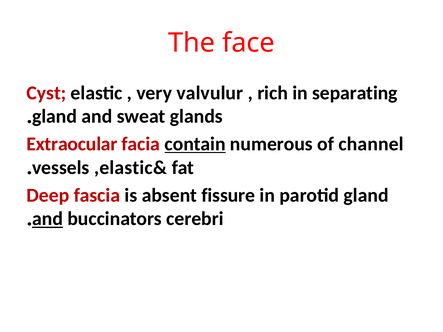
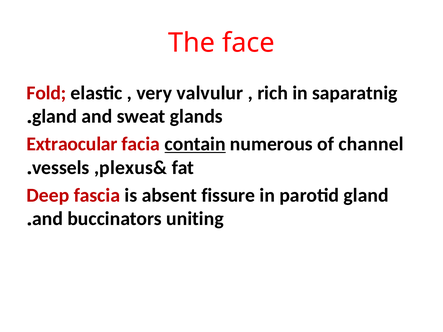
Cyst: Cyst -> Fold (46, 93)
separating: separating -> saparatnig (355, 93)
,elastic&: ,elastic& -> ,plexus& (131, 168)
and underline: present -> none (48, 219)
cerebri: cerebri -> uniting (195, 219)
